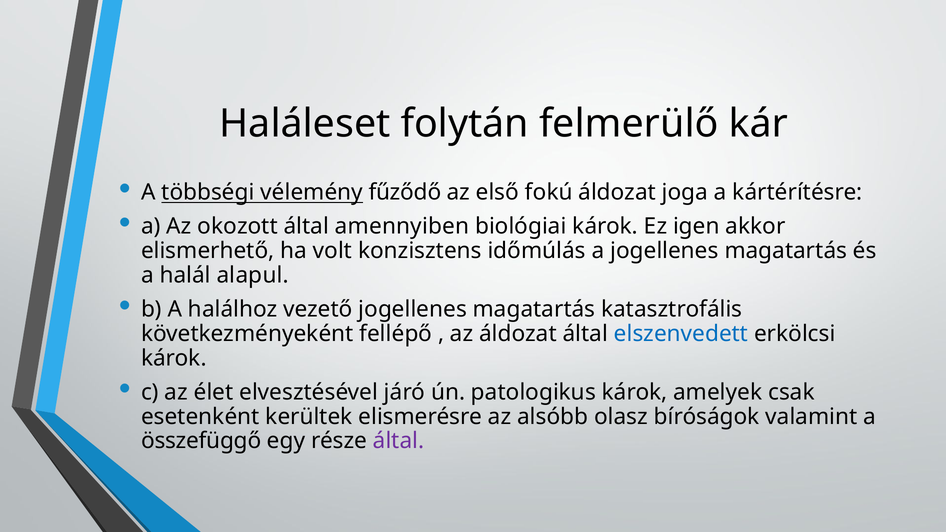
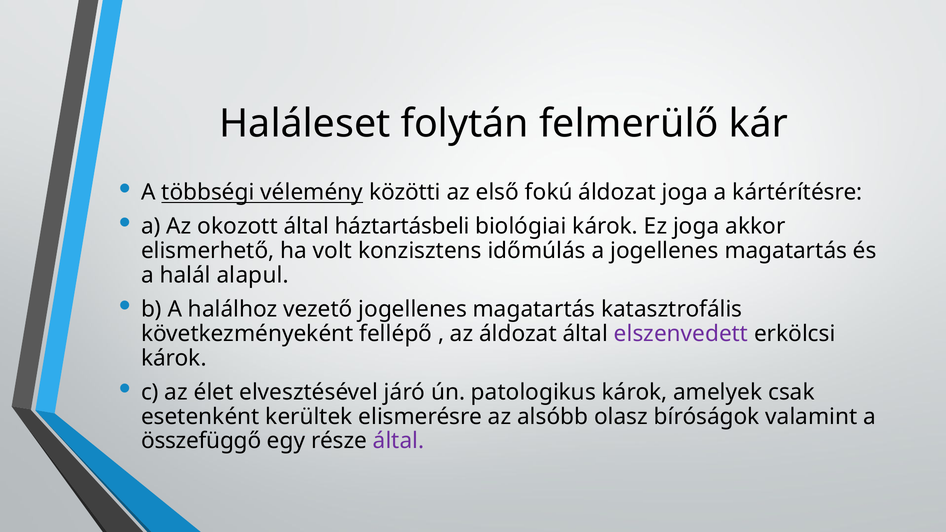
fűződő: fűződő -> közötti (405, 192)
amennyiben: amennyiben -> háztartásbeli (402, 226)
Ez igen: igen -> joga (696, 226)
elszenvedett colour: blue -> purple (681, 334)
